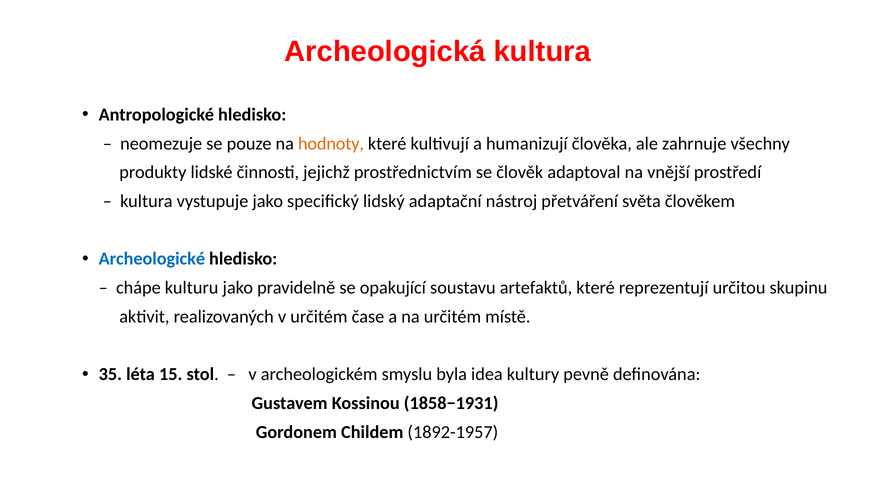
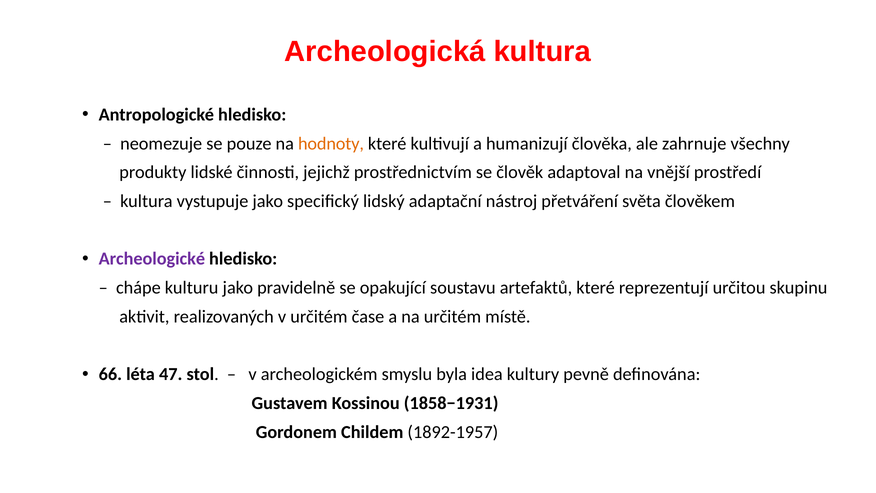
Archeologické colour: blue -> purple (152, 259)
35: 35 -> 66 (110, 374)
15: 15 -> 47 (171, 374)
